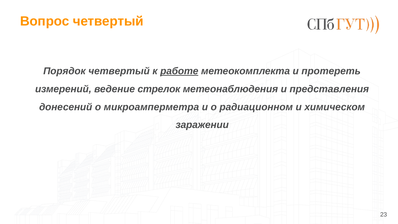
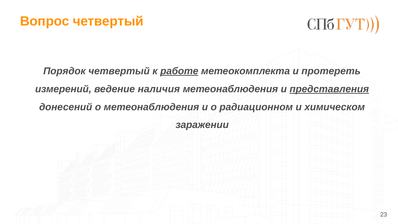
стрелок: стрелок -> наличия (159, 89)
представления underline: none -> present (329, 89)
о микроамперметра: микроамперметра -> метеонаблюдения (151, 107)
